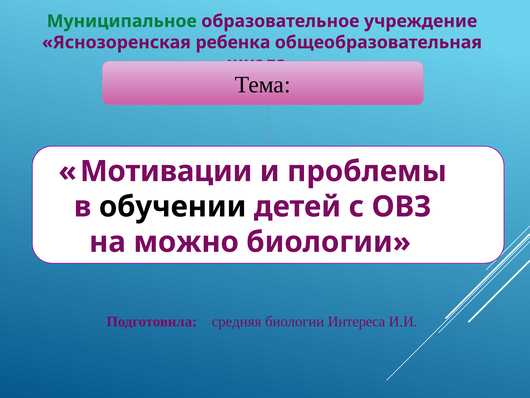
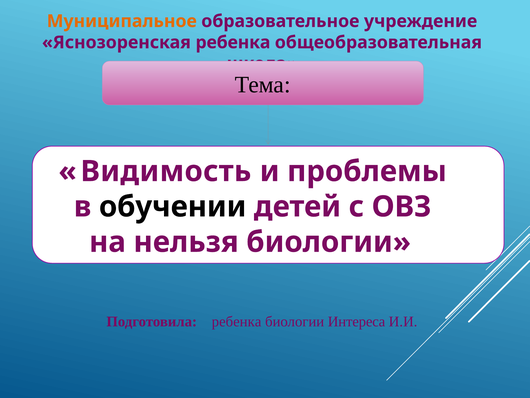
Муниципальное colour: green -> orange (122, 21)
Мотивации: Мотивации -> Видимость (166, 171)
можно: можно -> нельзя (186, 242)
Подготовила средняя: средняя -> ребенка (237, 321)
